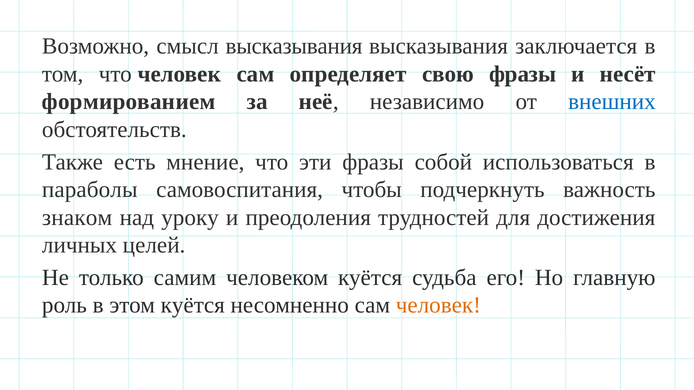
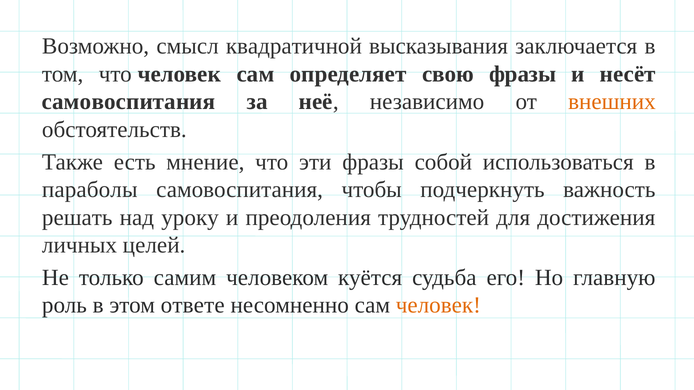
смысл высказывания: высказывания -> квадратичной (294, 46)
формированием: формированием -> самовоспитания (129, 102)
внешних colour: blue -> orange (612, 102)
знаком: знаком -> решать (77, 218)
этом куётся: куётся -> ответе (193, 306)
